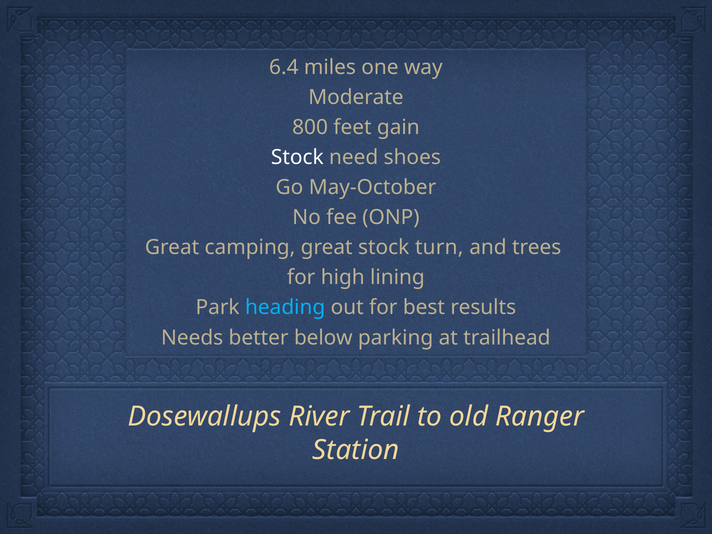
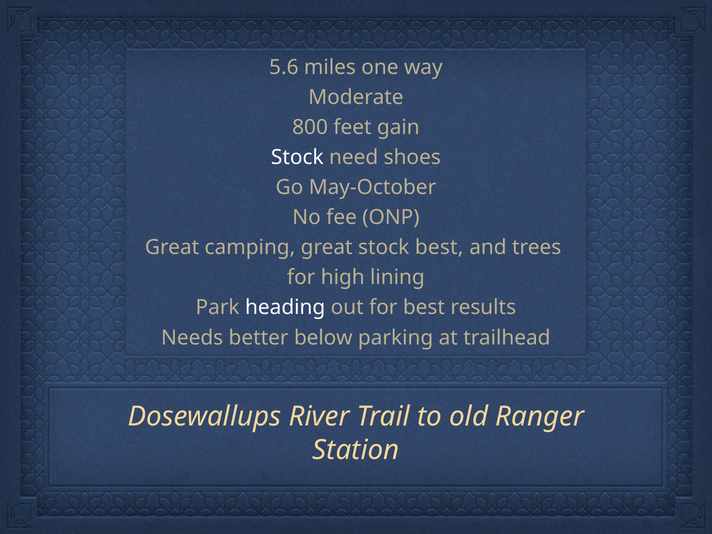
6.4: 6.4 -> 5.6 (284, 67)
stock turn: turn -> best (439, 248)
heading colour: light blue -> white (285, 308)
